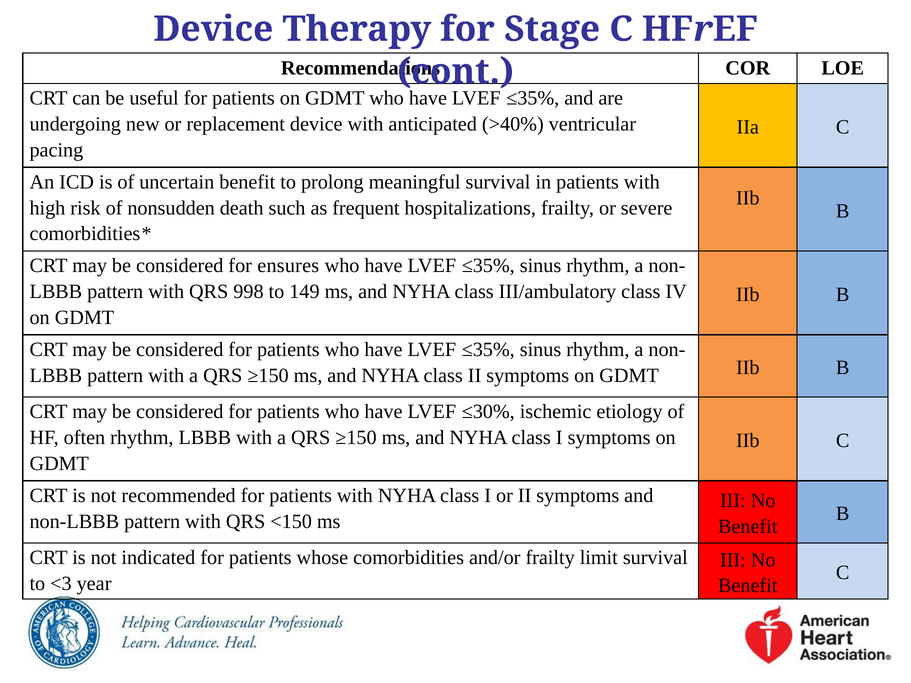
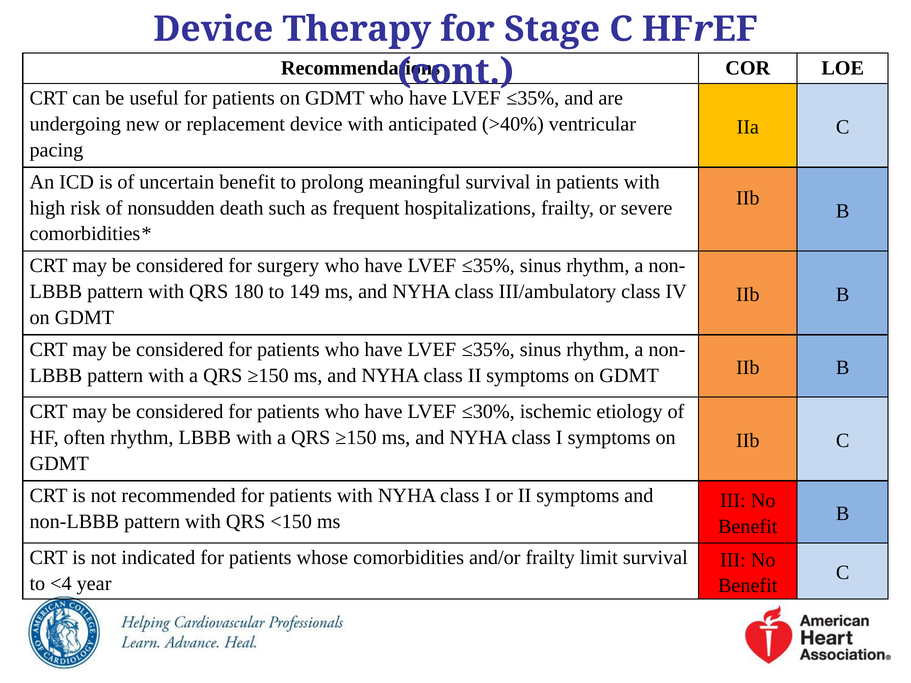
ensures: ensures -> surgery (288, 266)
998: 998 -> 180 (248, 292)
<3: <3 -> <4 (61, 584)
